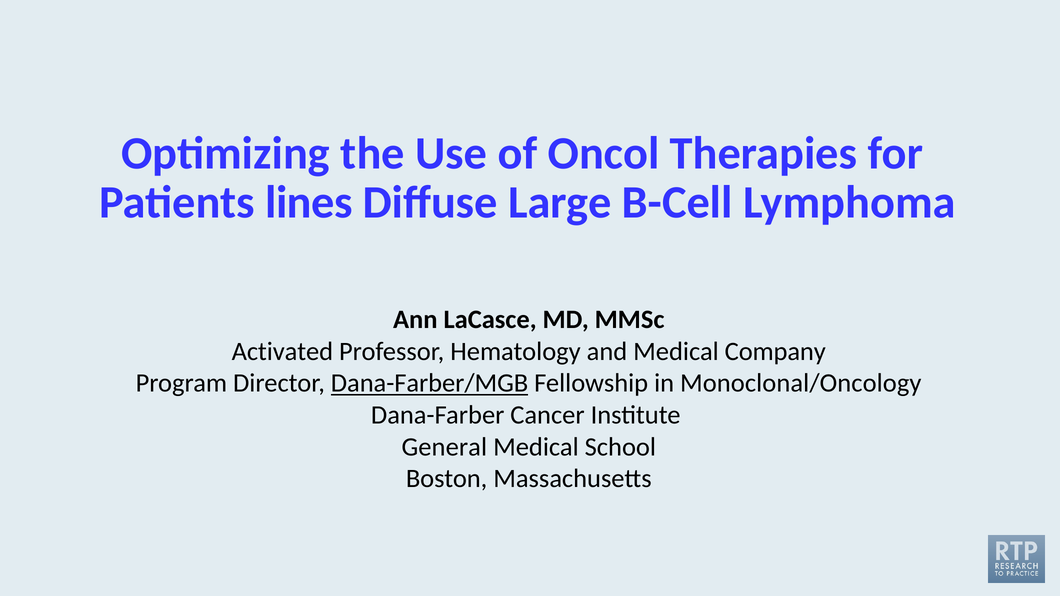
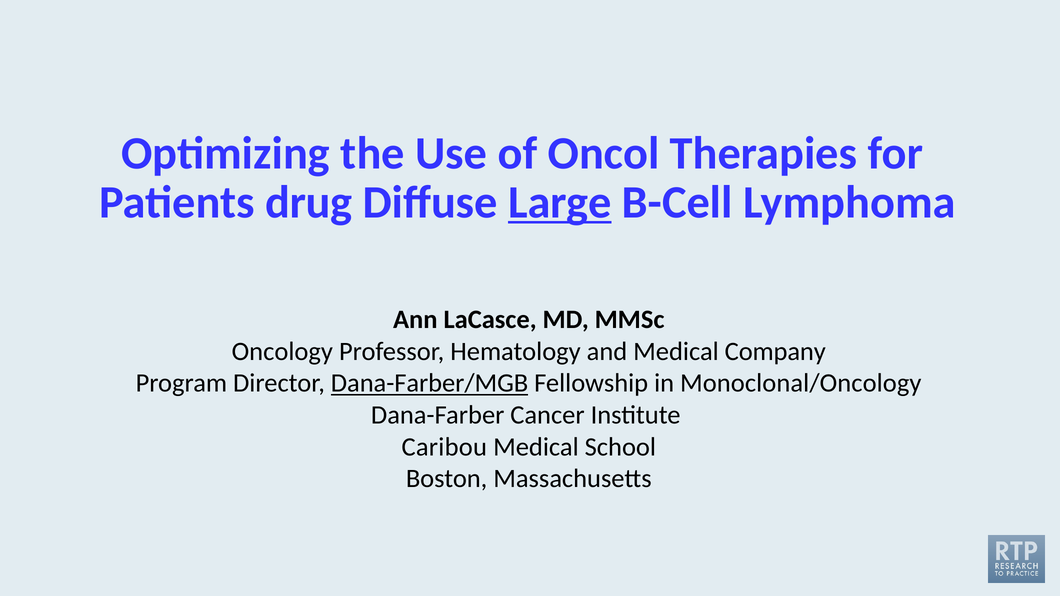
lines: lines -> drug (309, 202)
Large underline: none -> present (560, 202)
Activated: Activated -> Oncology (282, 352)
General: General -> Caribou (444, 447)
